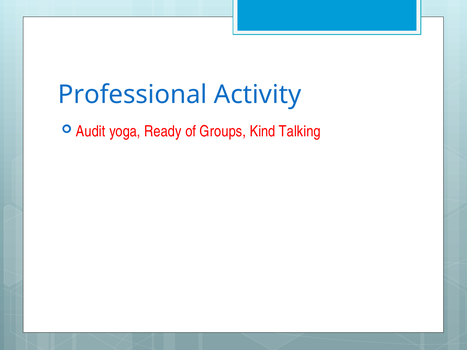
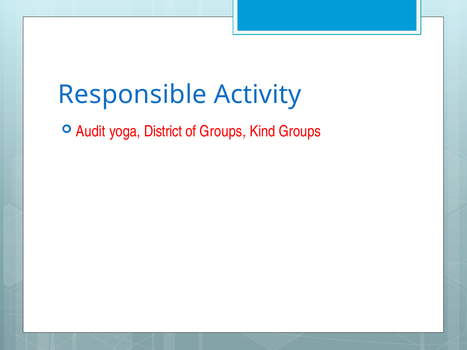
Professional: Professional -> Responsible (132, 95)
Ready: Ready -> District (163, 131)
Kind Talking: Talking -> Groups (300, 131)
